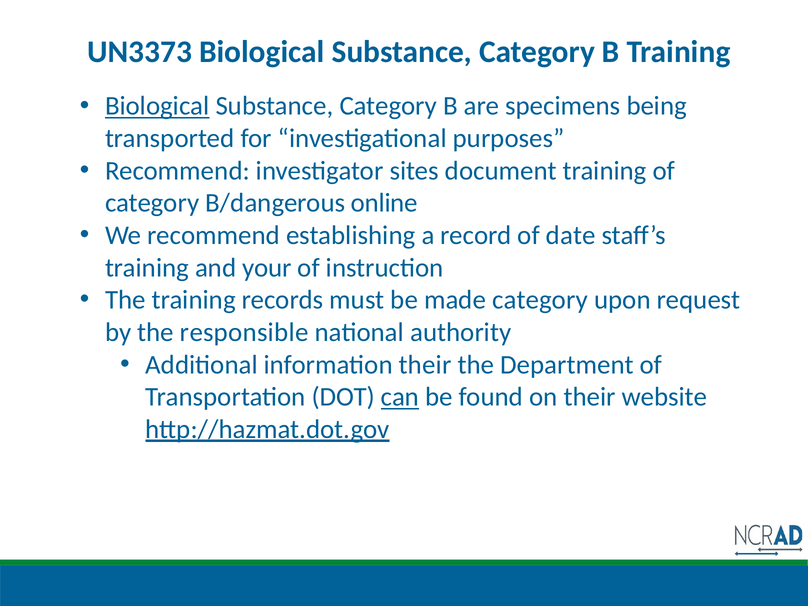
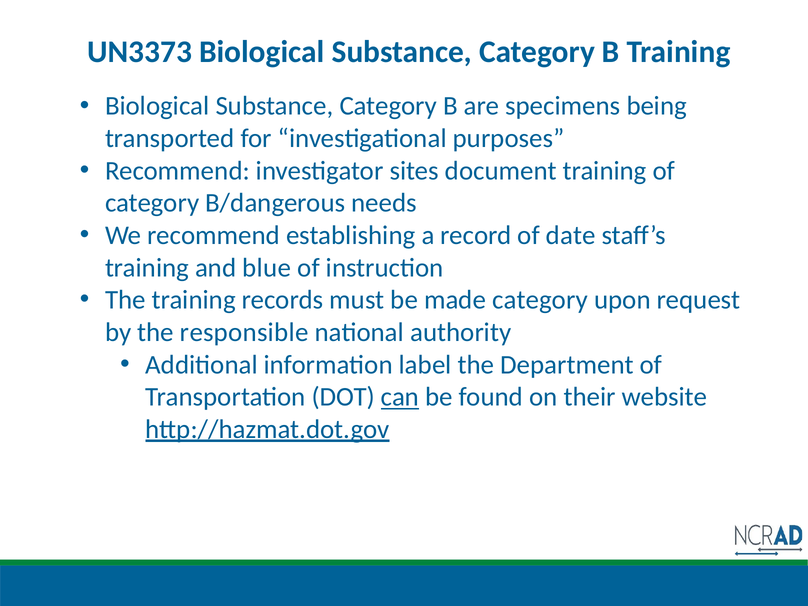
Biological underline: present -> none (157, 106)
online: online -> needs (384, 203)
your: your -> blue (267, 268)
information their: their -> label (425, 365)
